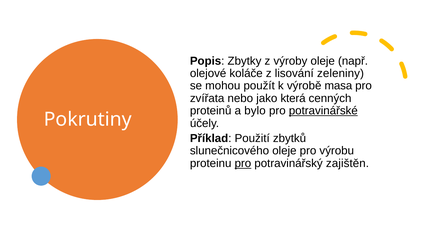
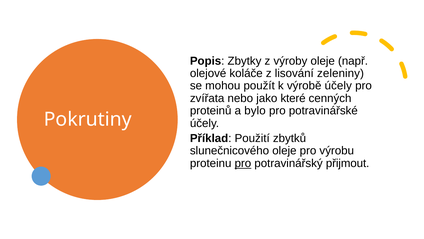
výrobě masa: masa -> účely (338, 86)
která: která -> které (293, 98)
potravinářské underline: present -> none (323, 111)
zajištěn: zajištěn -> přijmout (348, 163)
